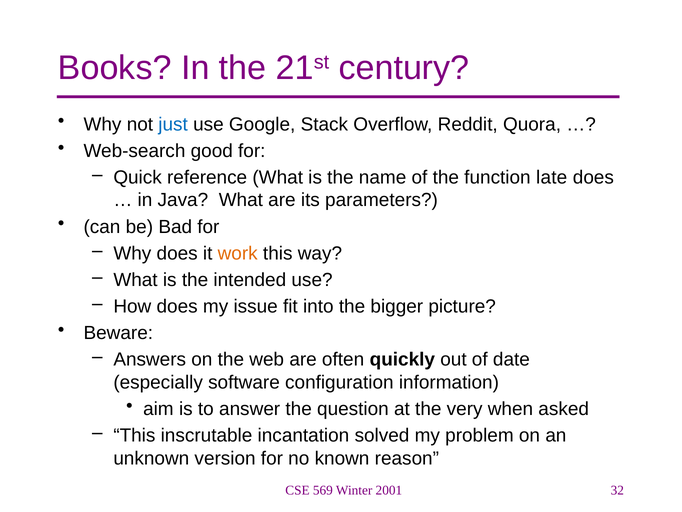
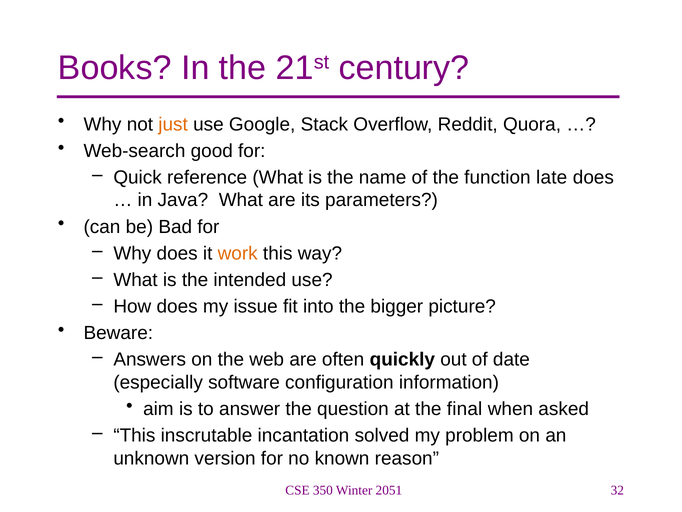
just colour: blue -> orange (173, 124)
very: very -> final (465, 409)
569: 569 -> 350 (323, 490)
2001: 2001 -> 2051 (389, 490)
